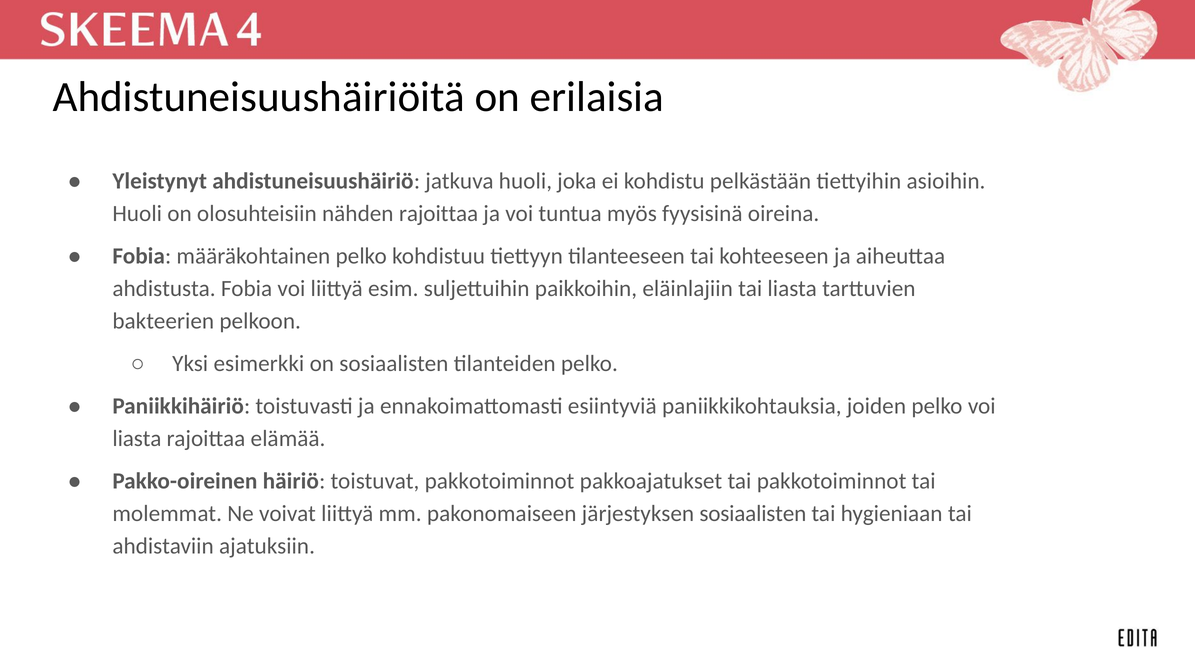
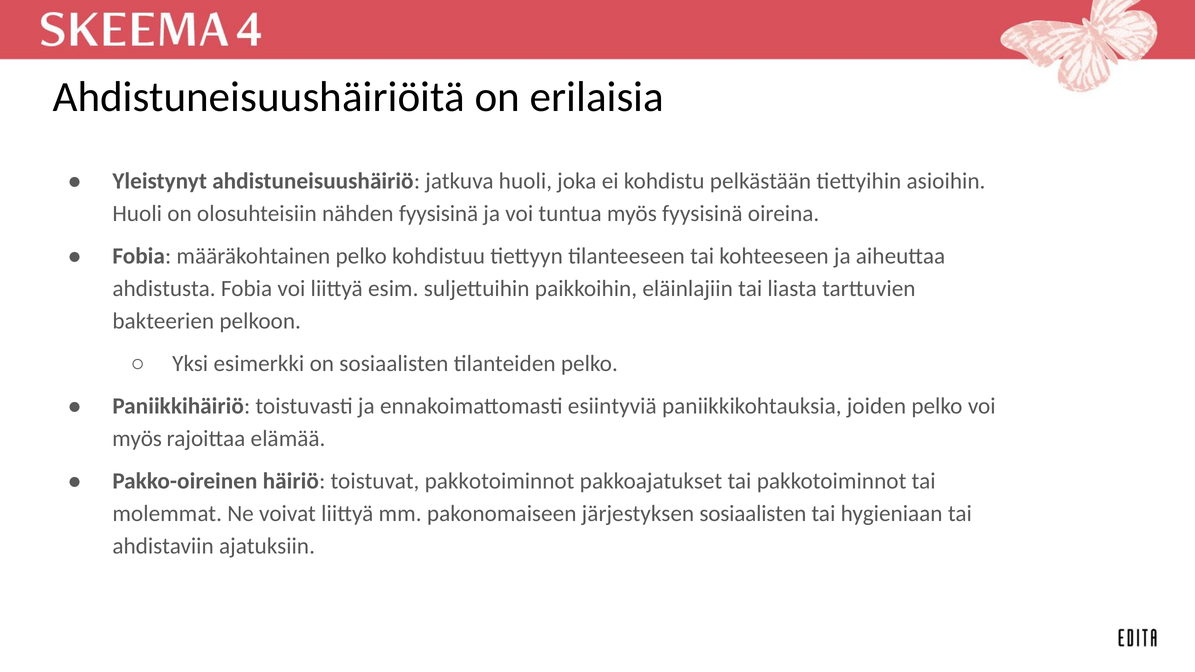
nähden rajoittaa: rajoittaa -> fyysisinä (439, 214)
liasta: liasta -> myös (137, 439)
